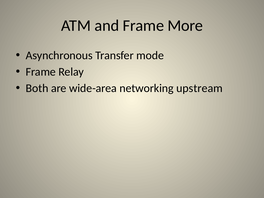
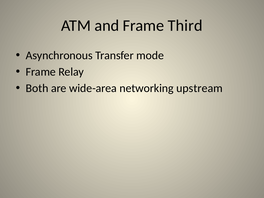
More: More -> Third (185, 26)
